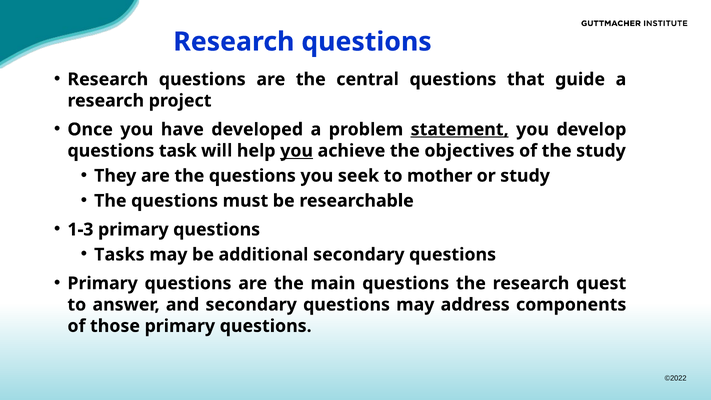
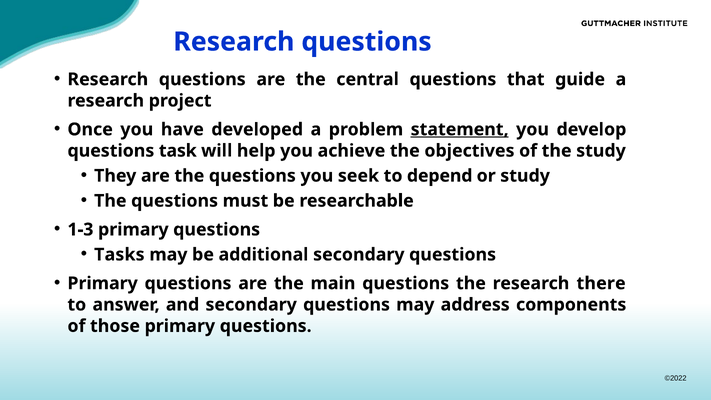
you underline: present -> none (297, 151)
mother: mother -> depend (440, 176)
quest: quest -> there (601, 283)
